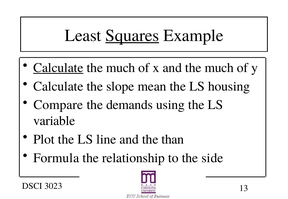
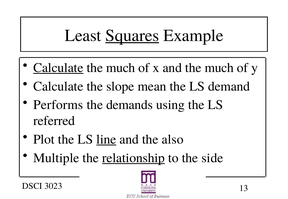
housing: housing -> demand (229, 86)
Compare: Compare -> Performs (58, 105)
variable: variable -> referred (54, 121)
line underline: none -> present (106, 140)
than: than -> also (173, 140)
Formula: Formula -> Multiple (56, 158)
relationship underline: none -> present (133, 158)
